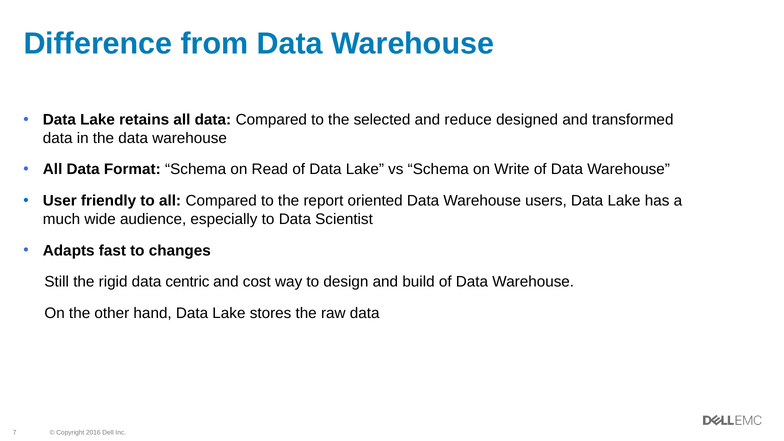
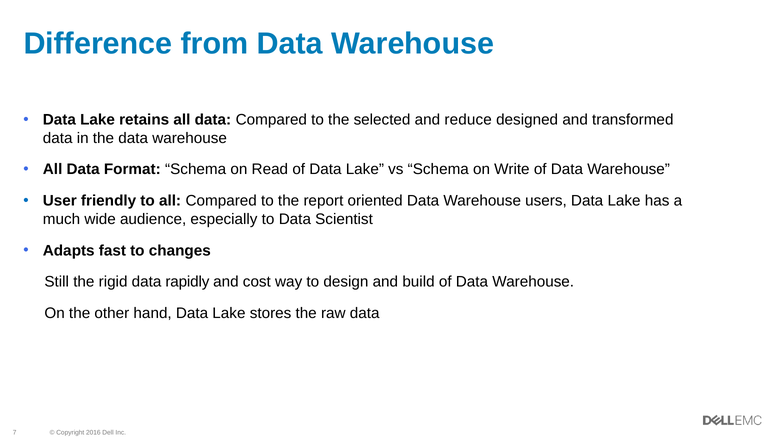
centric: centric -> rapidly (187, 282)
